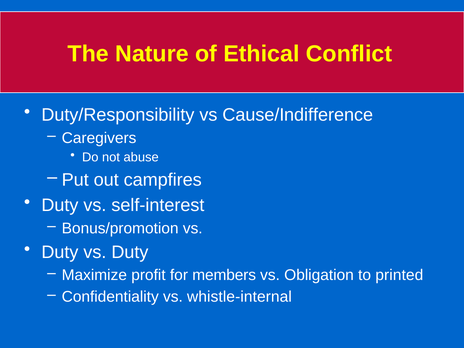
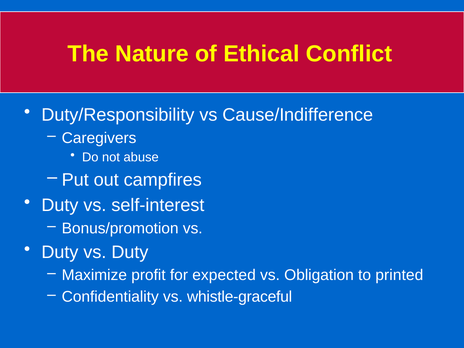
members: members -> expected (224, 275)
whistle-internal: whistle-internal -> whistle-graceful (240, 297)
